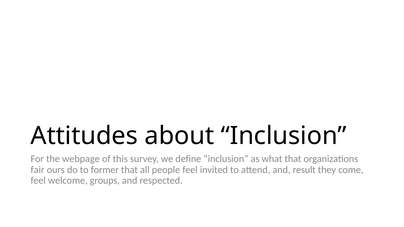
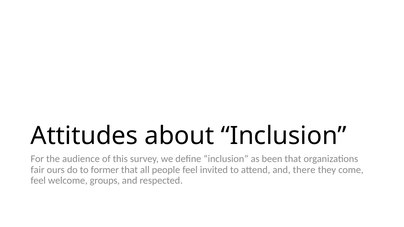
webpage: webpage -> audience (81, 159)
what: what -> been (272, 159)
result: result -> there (304, 170)
